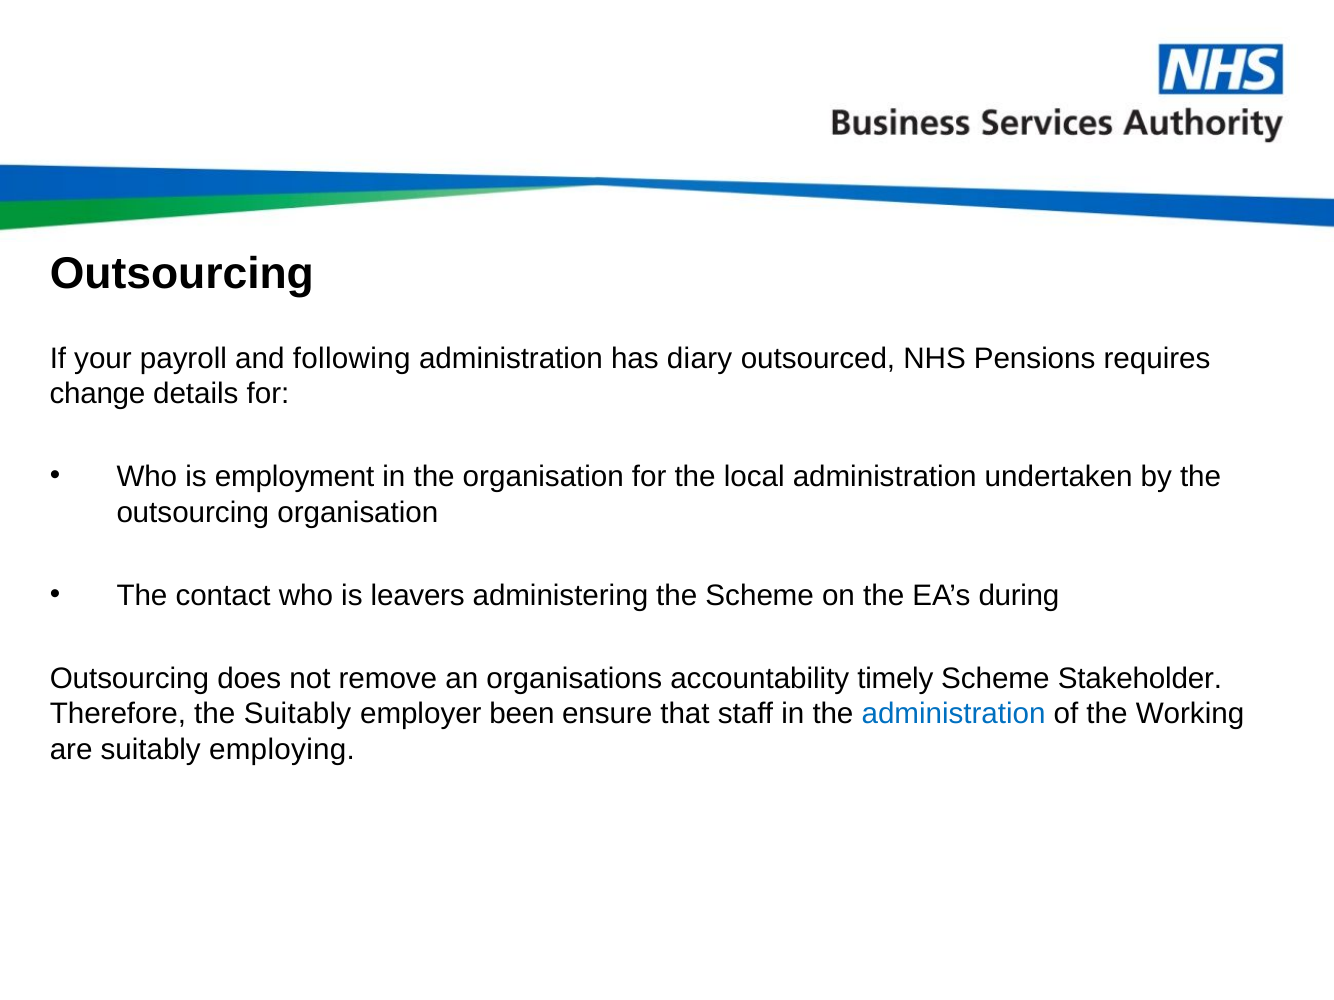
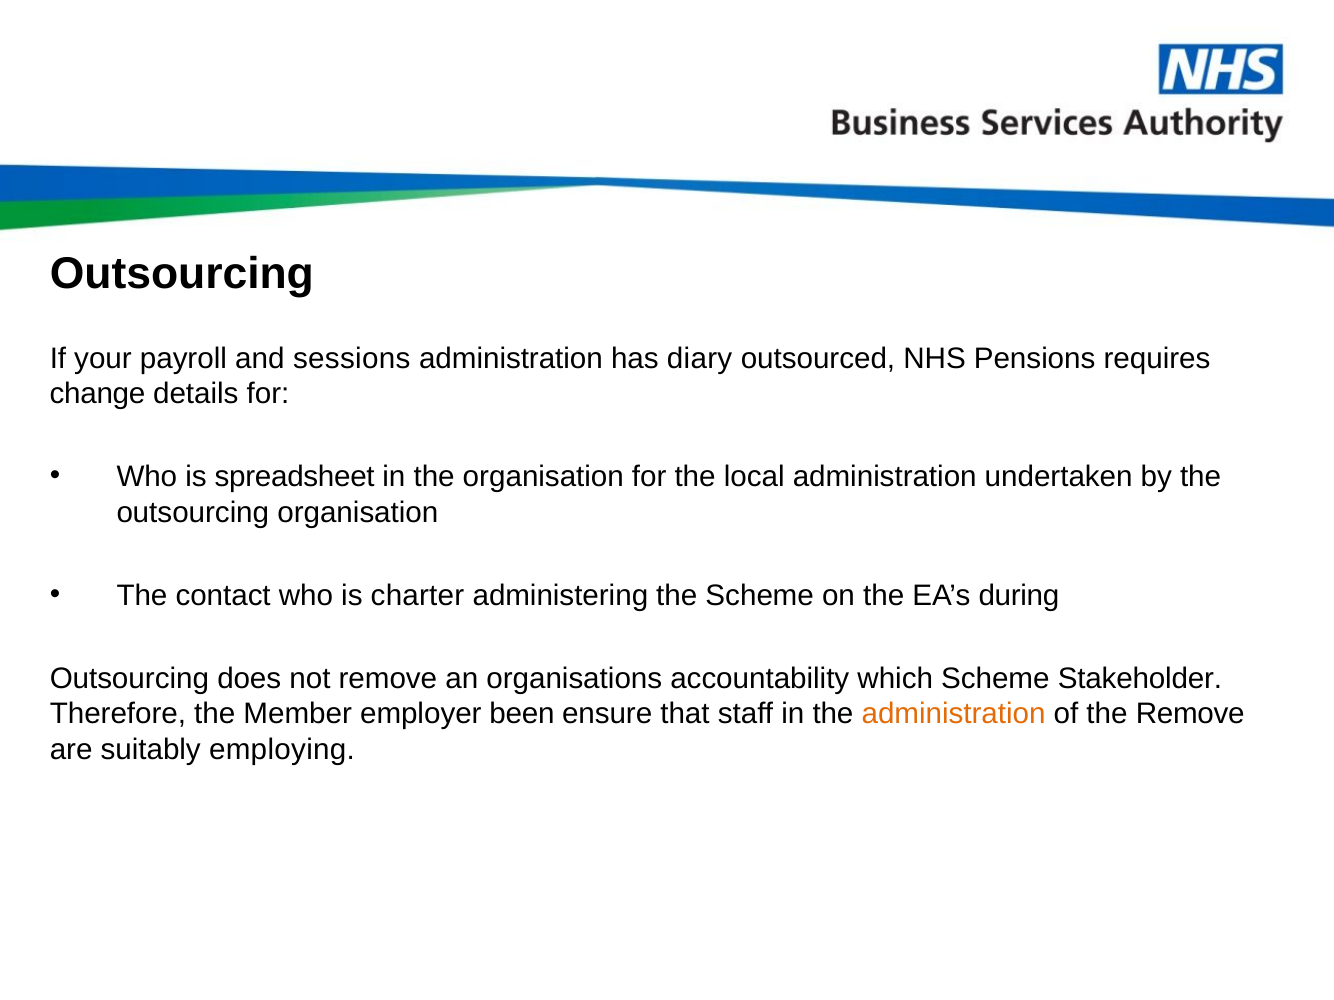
following: following -> sessions (352, 359)
employment: employment -> spreadsheet (295, 477)
leavers: leavers -> charter (417, 596)
timely: timely -> which (895, 679)
the Suitably: Suitably -> Member (298, 714)
administration colour: blue -> orange (954, 714)
the Working: Working -> Remove (1190, 714)
